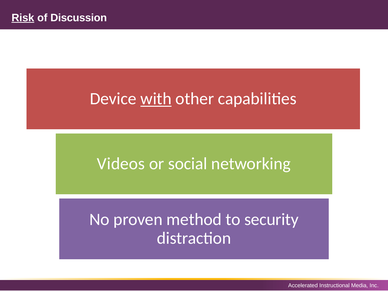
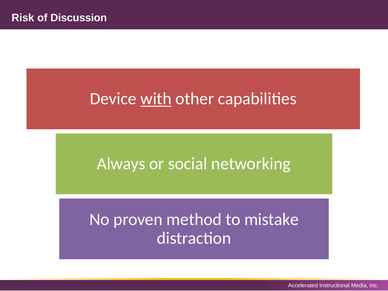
Risk underline: present -> none (23, 18)
Videos: Videos -> Always (121, 164)
security: security -> mistake (271, 219)
